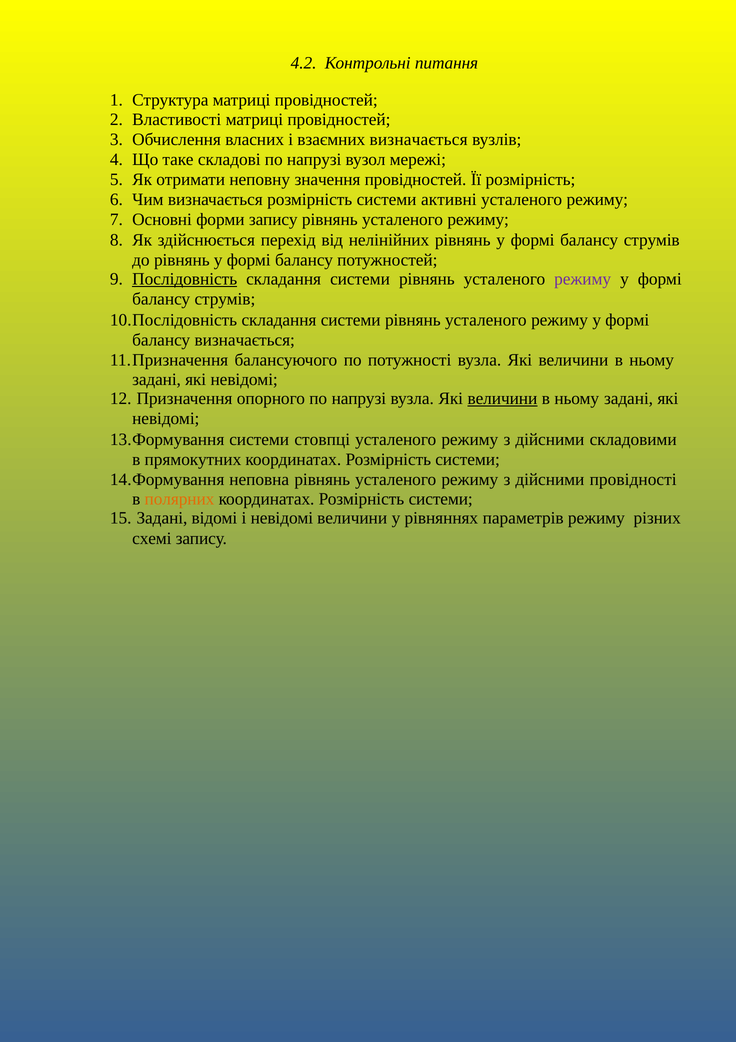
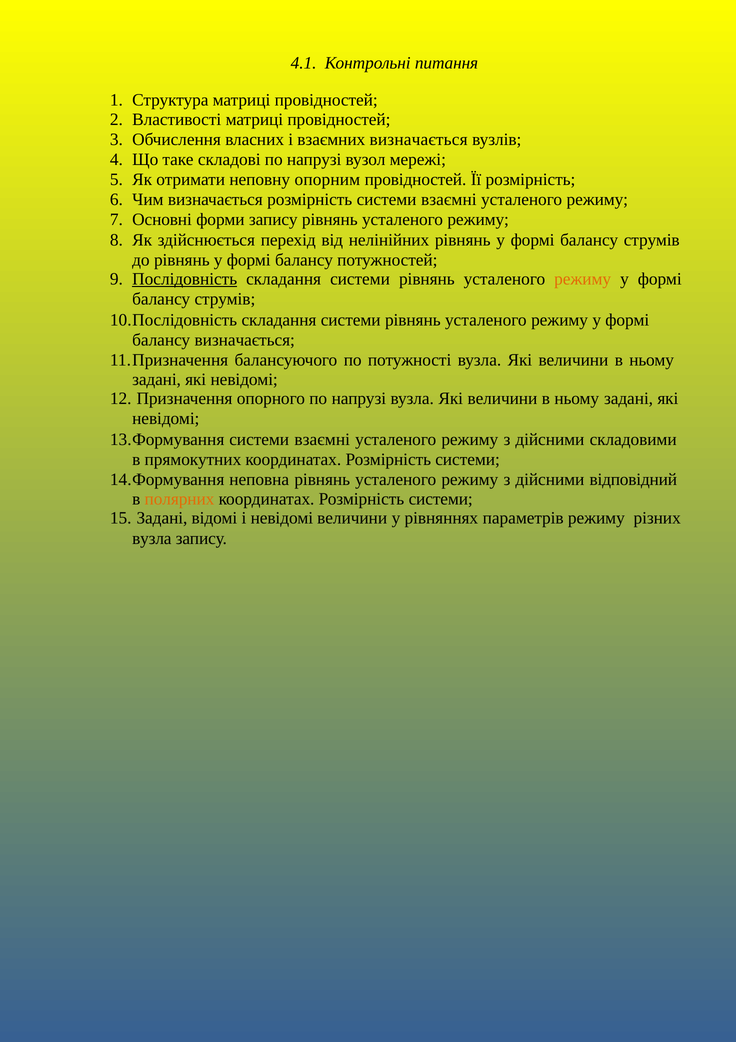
4.2: 4.2 -> 4.1 (304, 63)
значення: значення -> опорним (327, 179)
розмірність системи активні: активні -> взаємні (449, 199)
режиму colour: purple -> orange (583, 279)
величини underline: present -> none (502, 399)
стовпці: стовпці -> взаємні (322, 439)
провідності: провідності -> відповідний (633, 479)
схемі: схемі -> вузла (152, 538)
